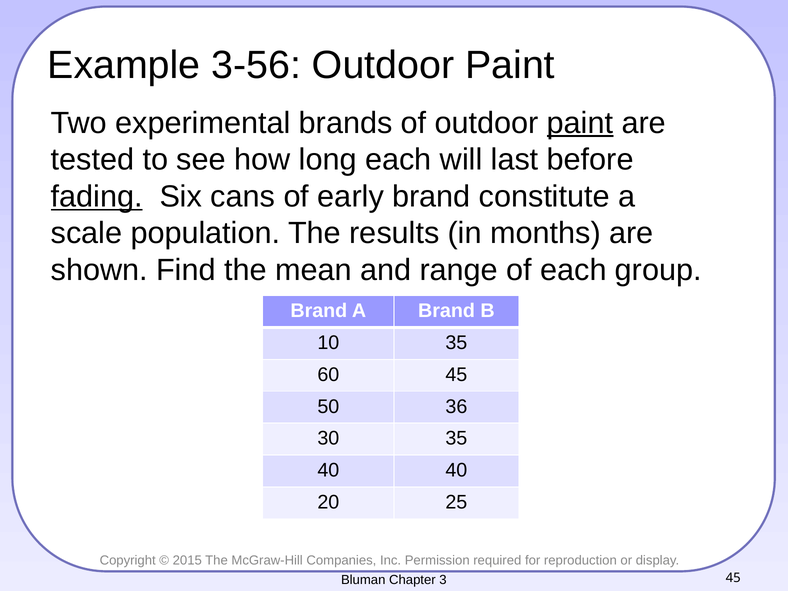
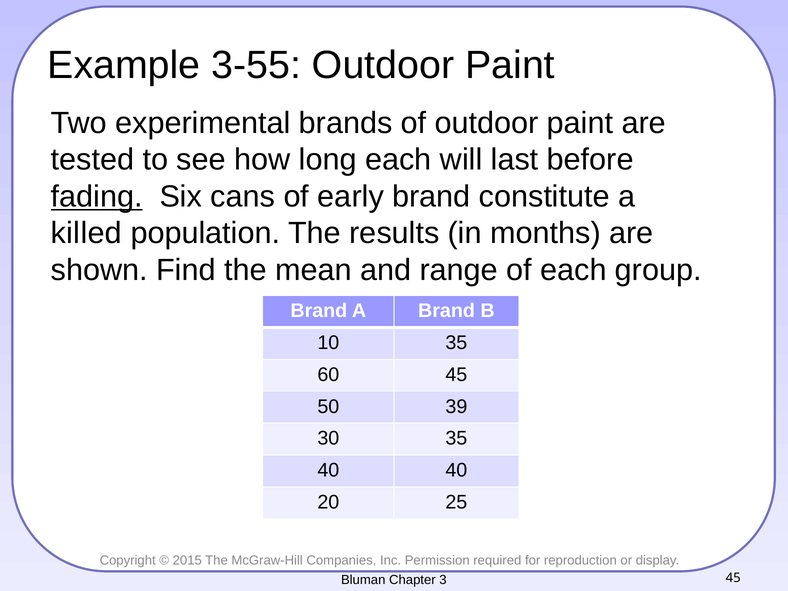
3-56: 3-56 -> 3-55 (256, 65)
paint underline: present -> none (580, 123)
scale: scale -> killed (86, 233)
36: 36 -> 39 (456, 407)
